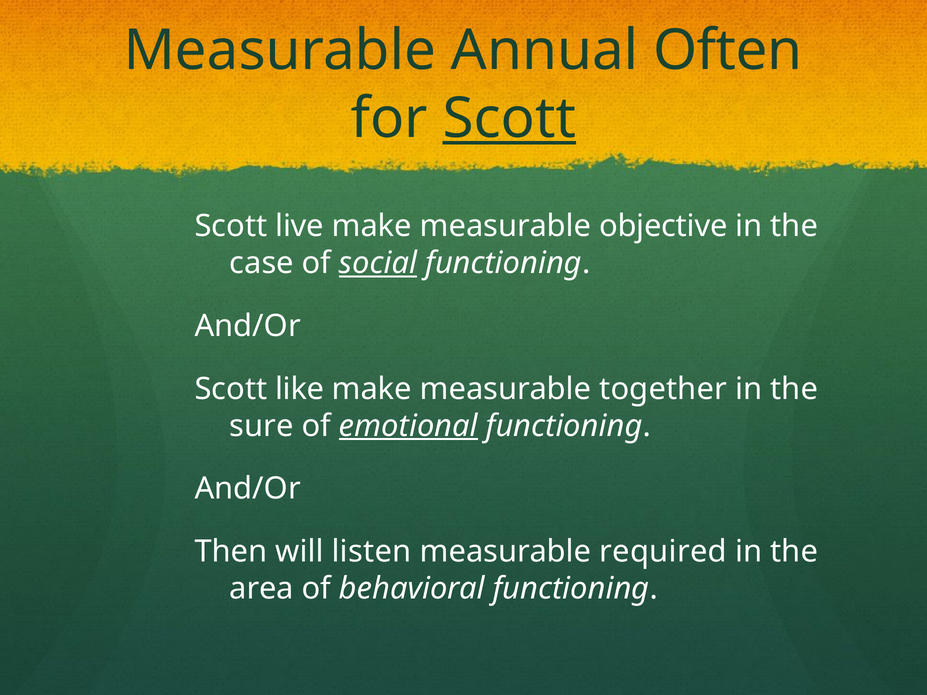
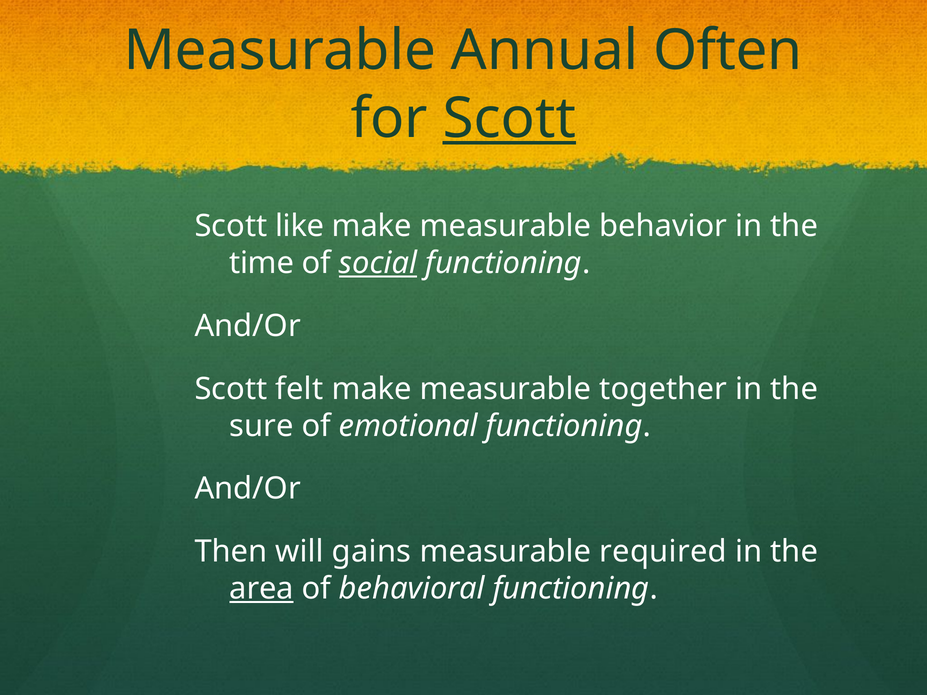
live: live -> like (300, 226)
objective: objective -> behavior (663, 226)
case: case -> time (262, 263)
like: like -> felt (299, 389)
emotional underline: present -> none (408, 426)
listen: listen -> gains (372, 552)
area underline: none -> present (262, 589)
